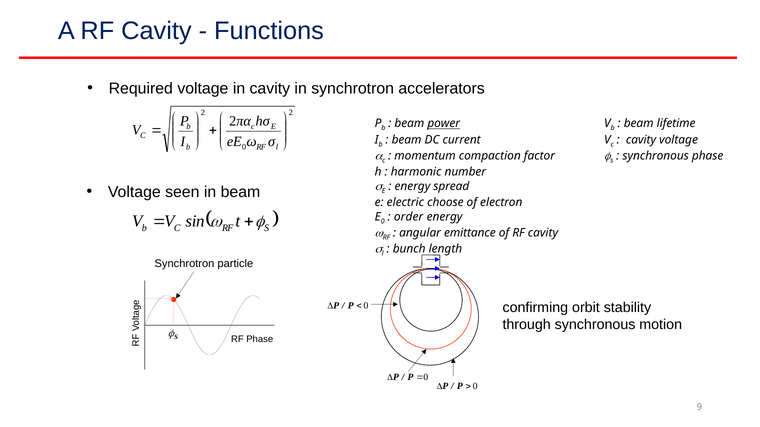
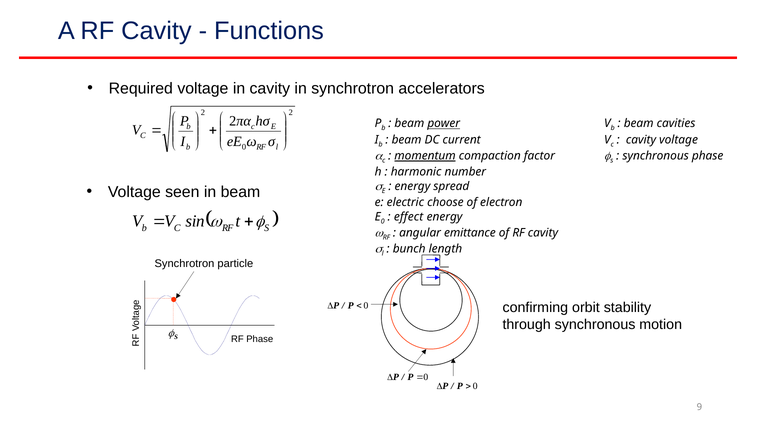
lifetime: lifetime -> cavities (676, 124)
momentum underline: none -> present (425, 156)
order: order -> effect (409, 217)
